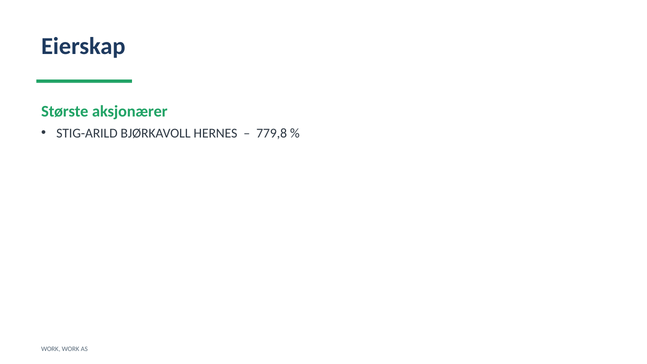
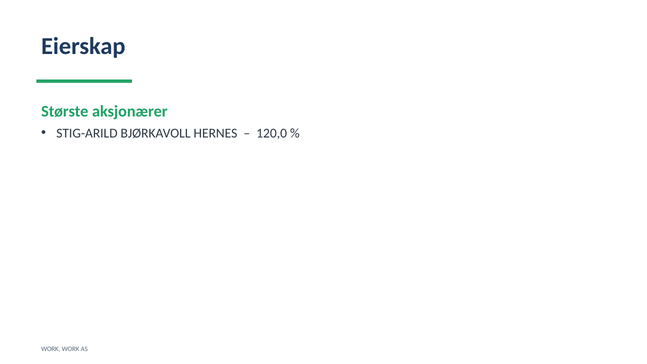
779,8: 779,8 -> 120,0 (272, 133)
